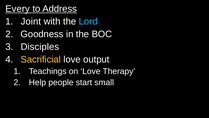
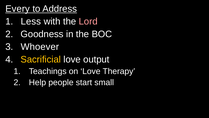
Joint: Joint -> Less (31, 21)
Lord colour: light blue -> pink (88, 21)
Disciples: Disciples -> Whoever (40, 47)
